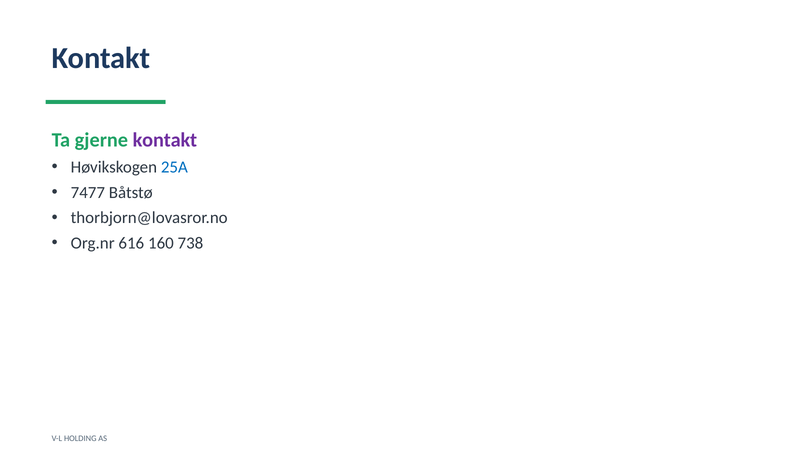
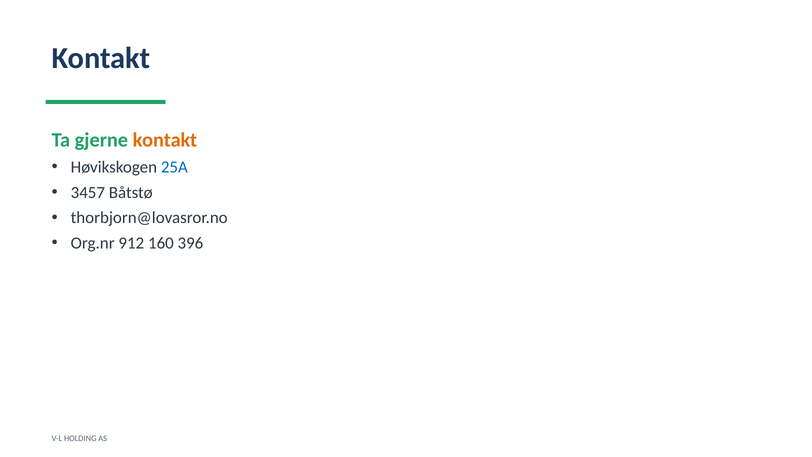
kontakt colour: purple -> orange (165, 140)
7477: 7477 -> 3457 (88, 192)
616: 616 -> 912 (131, 243)
738: 738 -> 396 (190, 243)
